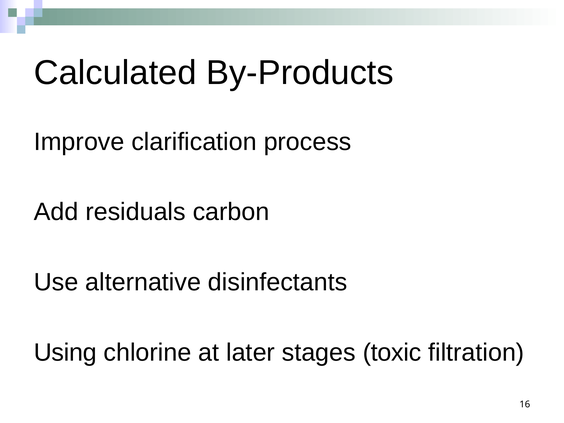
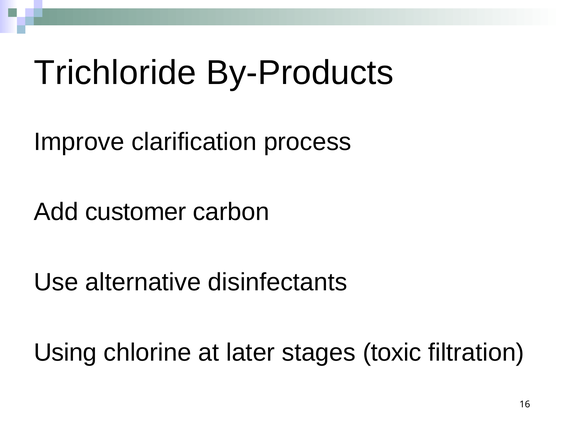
Calculated: Calculated -> Trichloride (115, 73)
residuals: residuals -> customer (136, 212)
